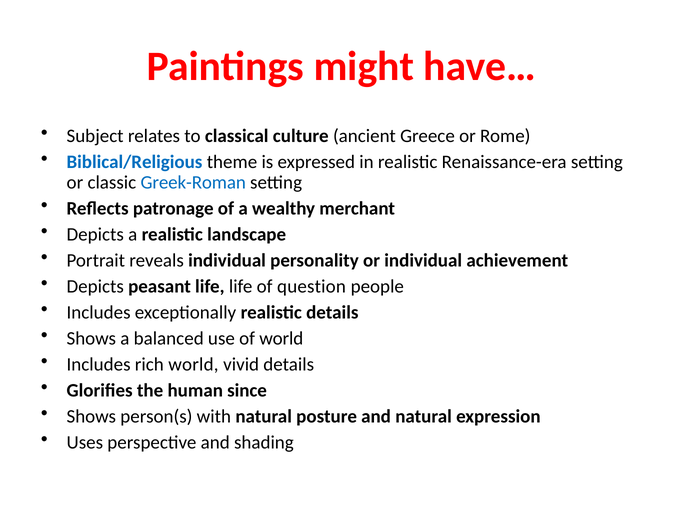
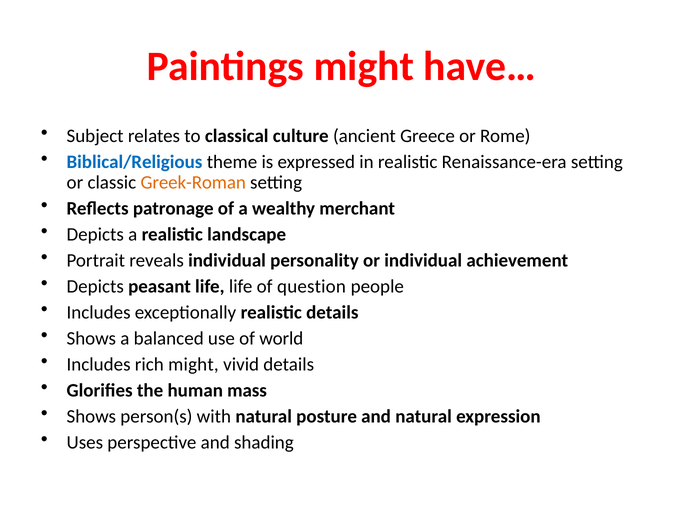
Greek-Roman colour: blue -> orange (193, 182)
rich world: world -> might (193, 364)
since: since -> mass (247, 390)
